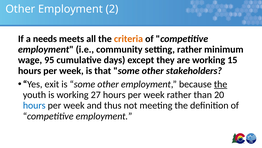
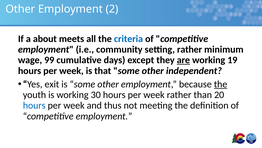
needs: needs -> about (45, 39)
criteria colour: orange -> blue (128, 39)
95: 95 -> 99 (49, 60)
are underline: none -> present (183, 60)
15: 15 -> 19 (232, 60)
stakeholders: stakeholders -> independent (194, 70)
27: 27 -> 30 (96, 94)
